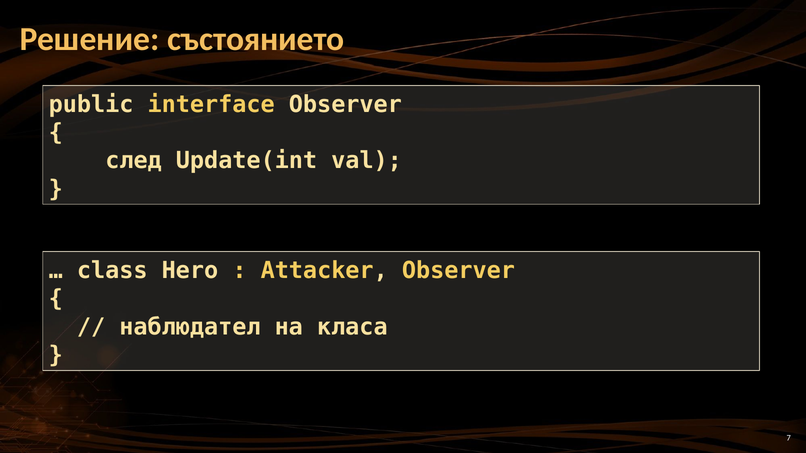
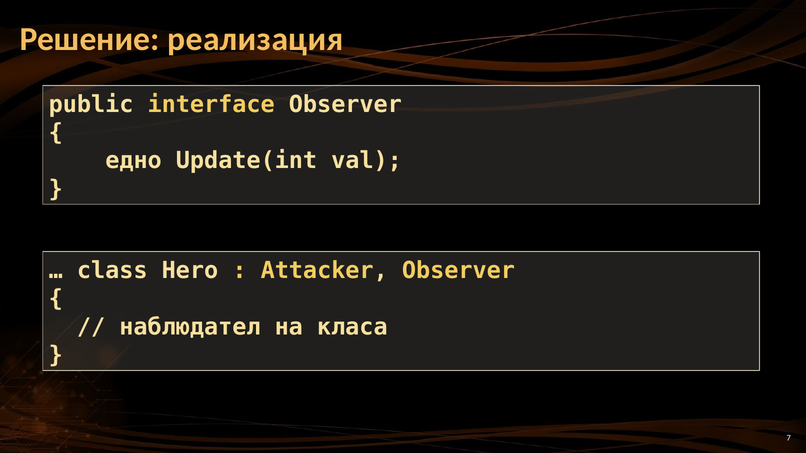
състоянието: състоянието -> реализация (255, 39)
след: след -> едно (134, 161)
